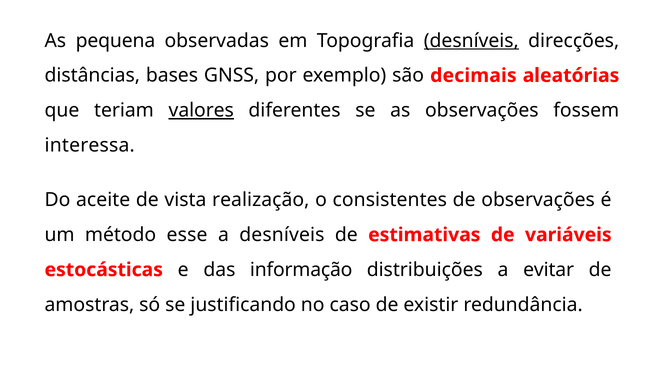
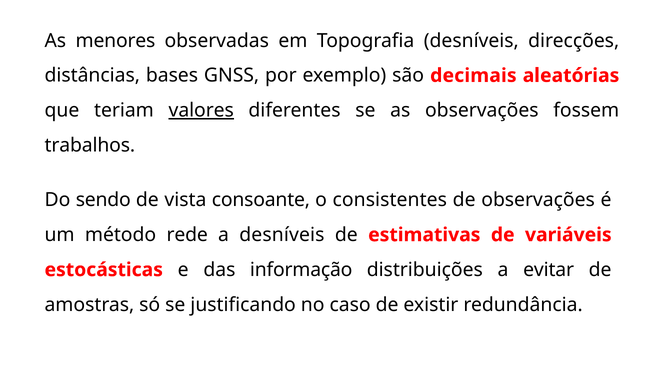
pequena: pequena -> menores (115, 41)
desníveis underline: present -> none (471, 41)
interessa: interessa -> trabalhos (90, 145)
aceite: aceite -> sendo (103, 200)
realização: realização -> consoante (261, 200)
esse: esse -> rede (187, 235)
